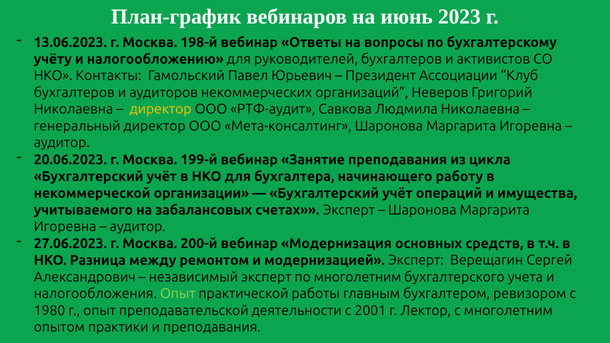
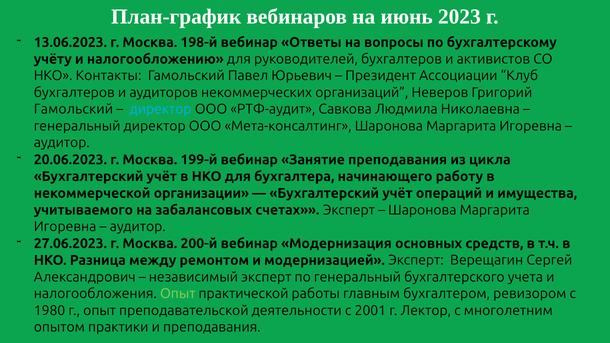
Николаевна: Николаевна -> Гамольский (73, 109)
директор colour: yellow -> light blue (161, 109)
по многолетним: многолетним -> генеральный (357, 277)
